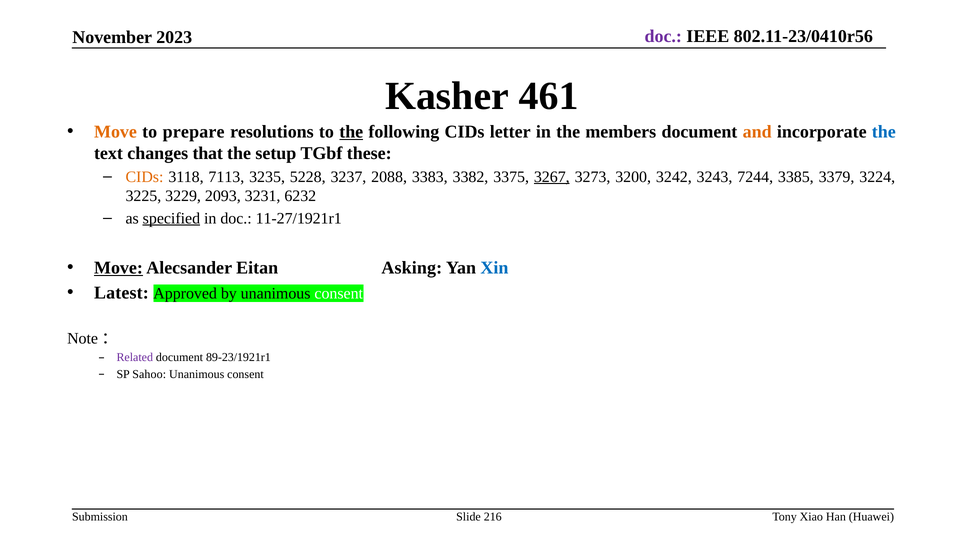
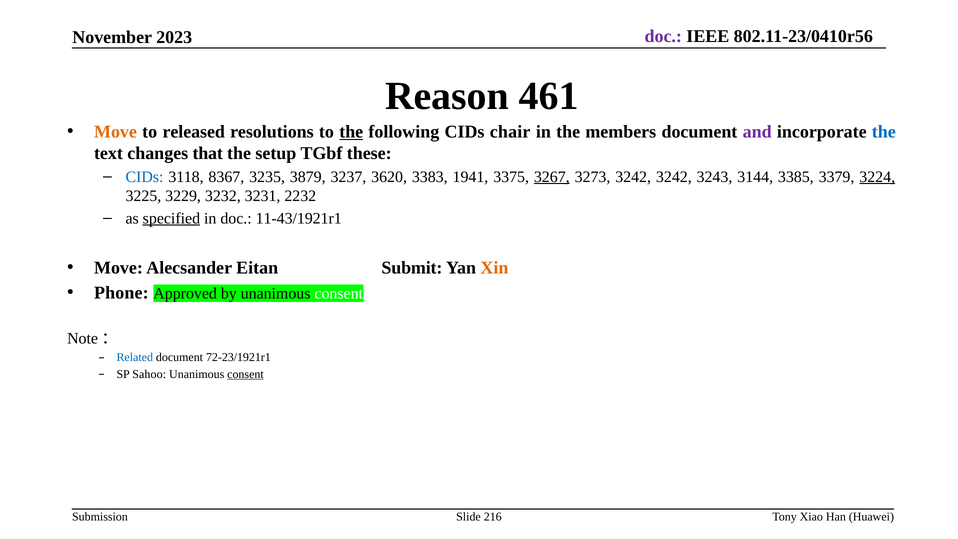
Kasher: Kasher -> Reason (447, 96)
prepare: prepare -> released (194, 132)
letter: letter -> chair (510, 132)
and colour: orange -> purple (757, 132)
CIDs colour: orange -> blue (144, 177)
7113: 7113 -> 8367 (226, 177)
5228: 5228 -> 3879 (308, 177)
2088: 2088 -> 3620 (389, 177)
3382: 3382 -> 1941 (470, 177)
3273 3200: 3200 -> 3242 (633, 177)
7244: 7244 -> 3144 (755, 177)
3224 underline: none -> present (877, 177)
2093: 2093 -> 3232 (223, 196)
6232: 6232 -> 2232 (300, 196)
11-27/1921r1: 11-27/1921r1 -> 11-43/1921r1 (299, 218)
Move underline: present -> none (118, 268)
Asking: Asking -> Submit (412, 268)
Xin colour: blue -> orange (494, 268)
Latest: Latest -> Phone (121, 293)
Related colour: purple -> blue (135, 357)
89-23/1921r1: 89-23/1921r1 -> 72-23/1921r1 (238, 357)
consent underline: none -> present (245, 374)
